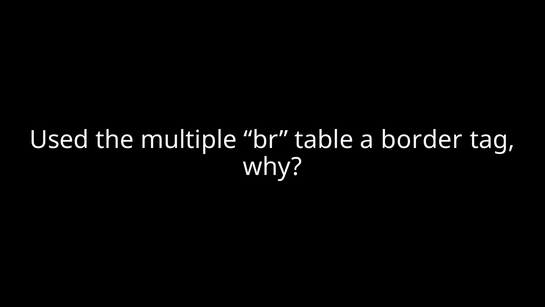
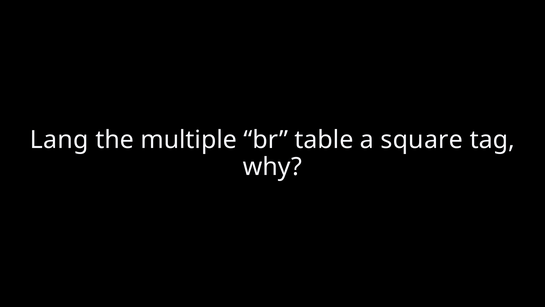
Used: Used -> Lang (59, 140)
border: border -> square (422, 140)
